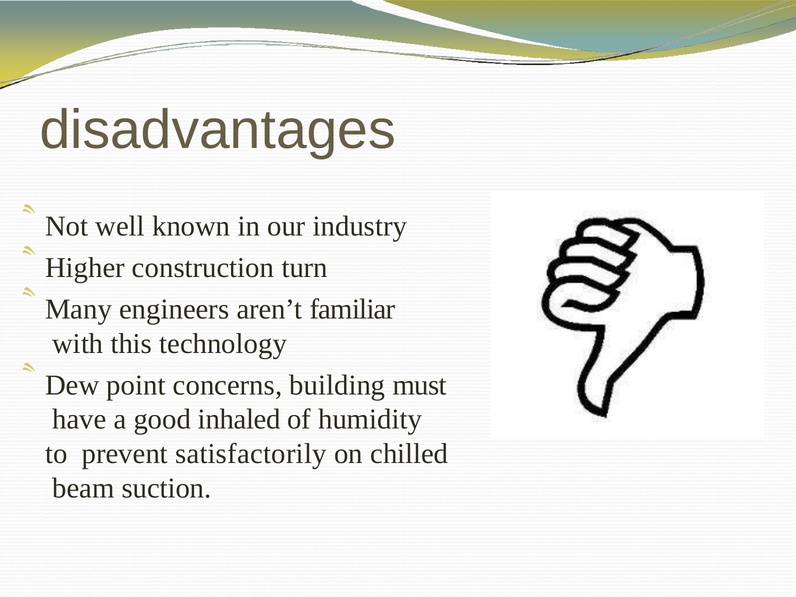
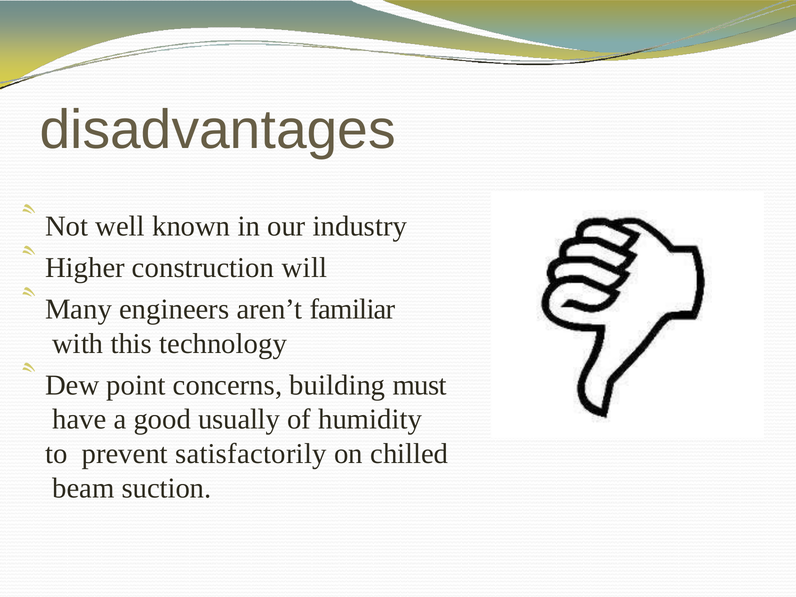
turn: turn -> will (305, 268)
inhaled: inhaled -> usually (239, 420)
